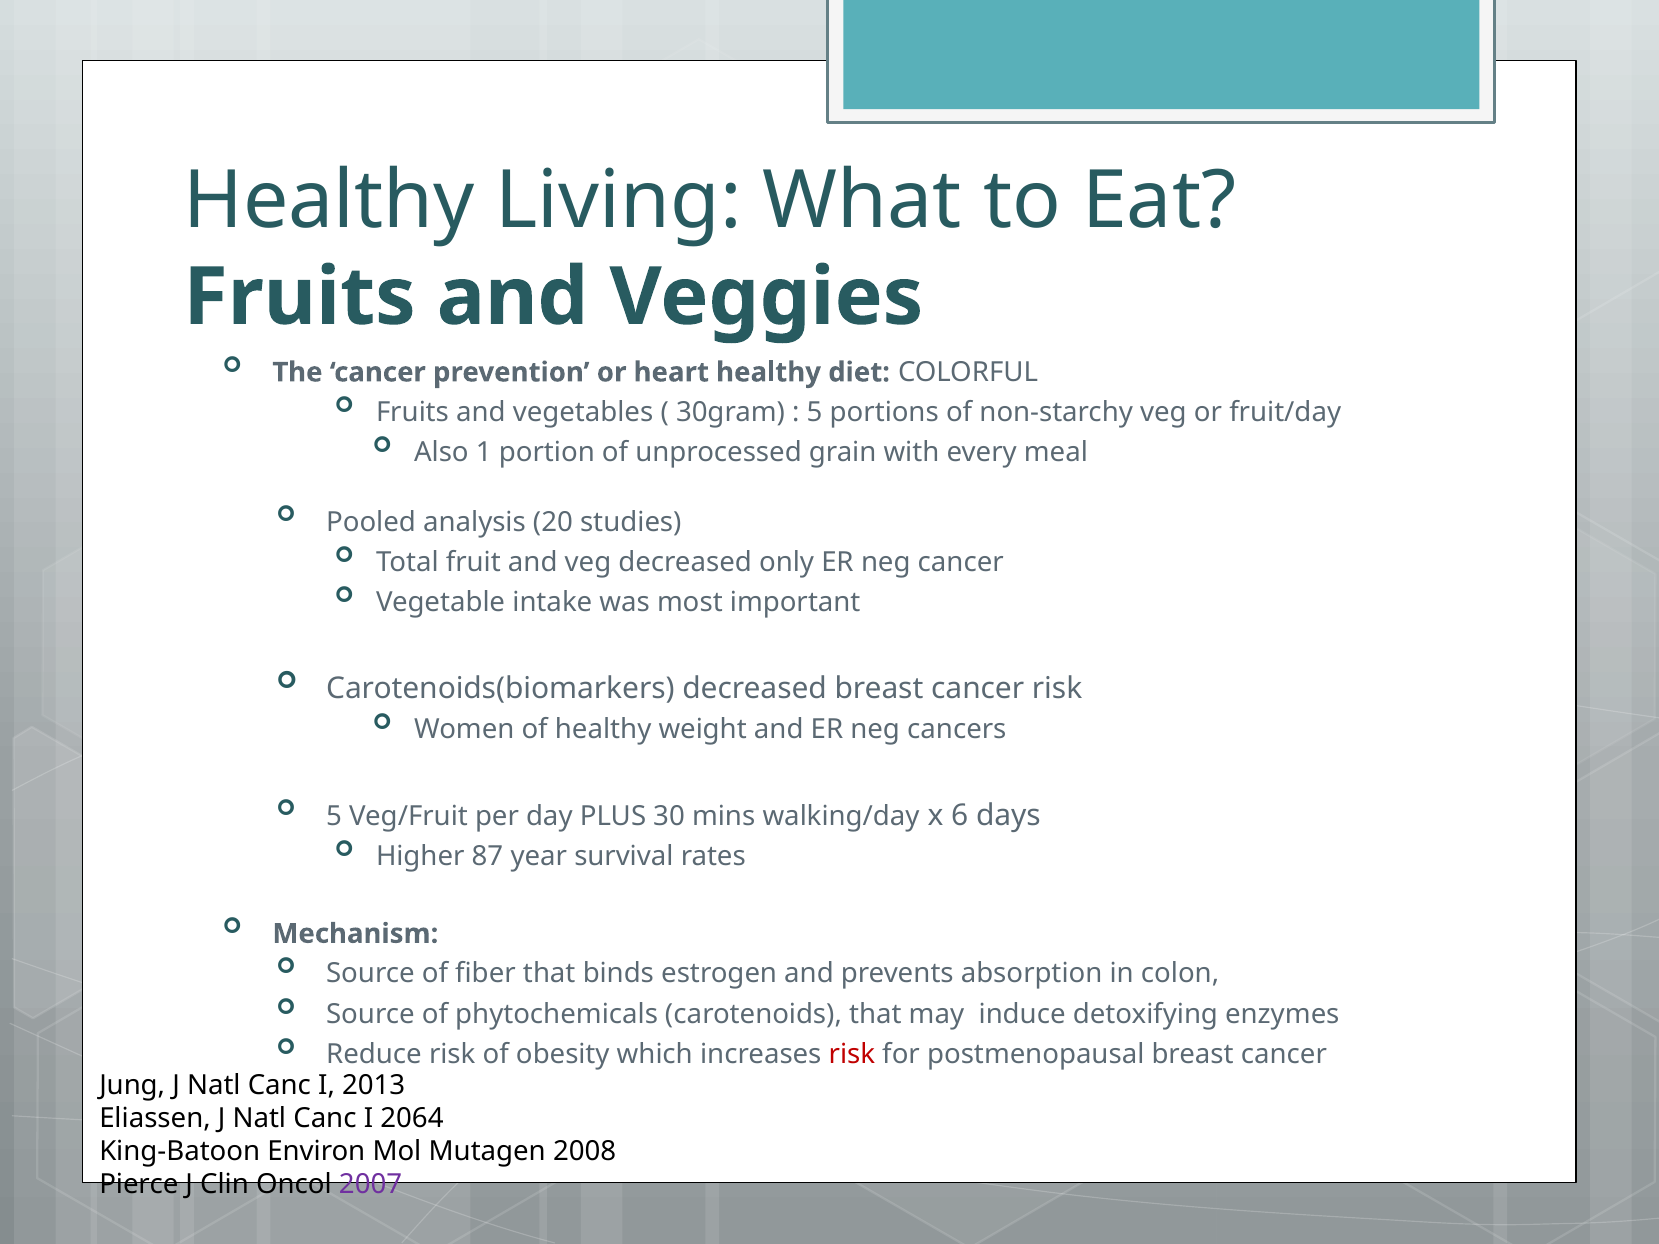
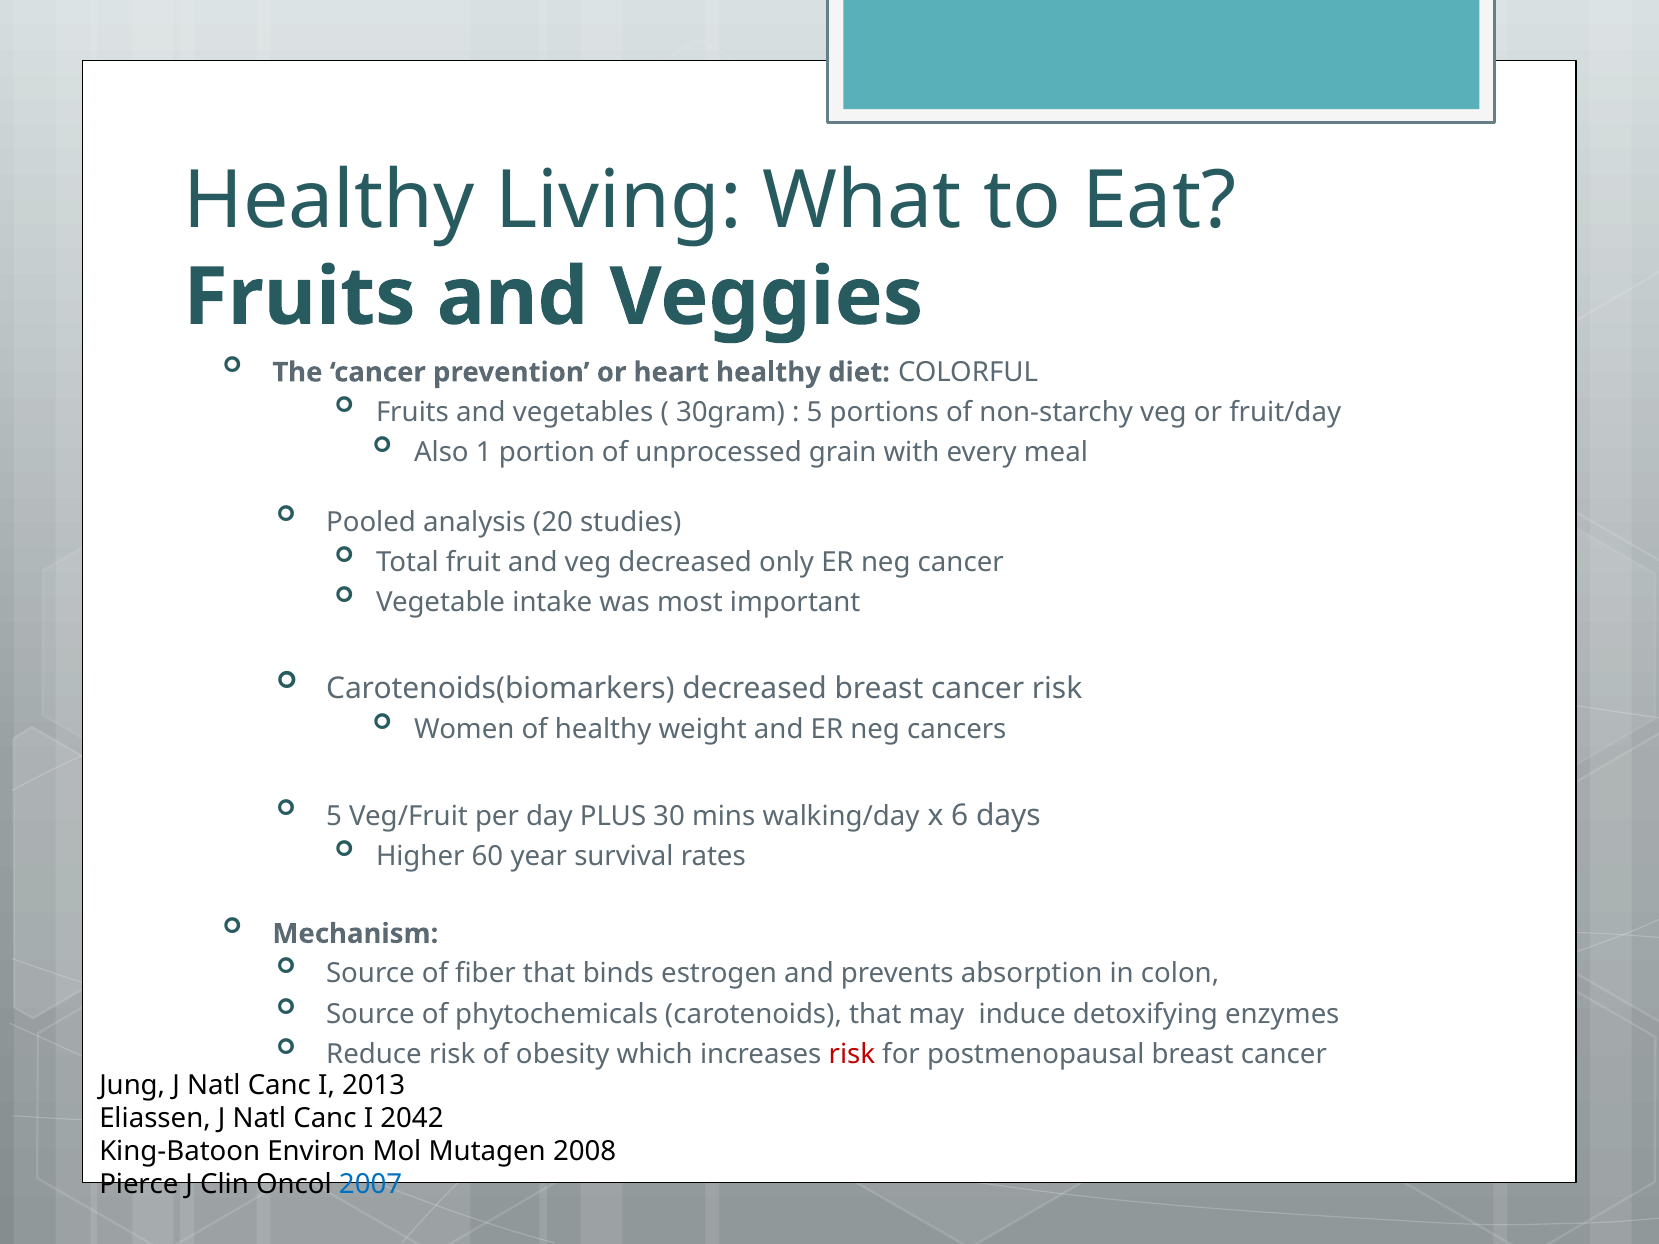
87: 87 -> 60 (487, 857)
2064: 2064 -> 2042 (412, 1119)
2007 colour: purple -> blue (371, 1185)
